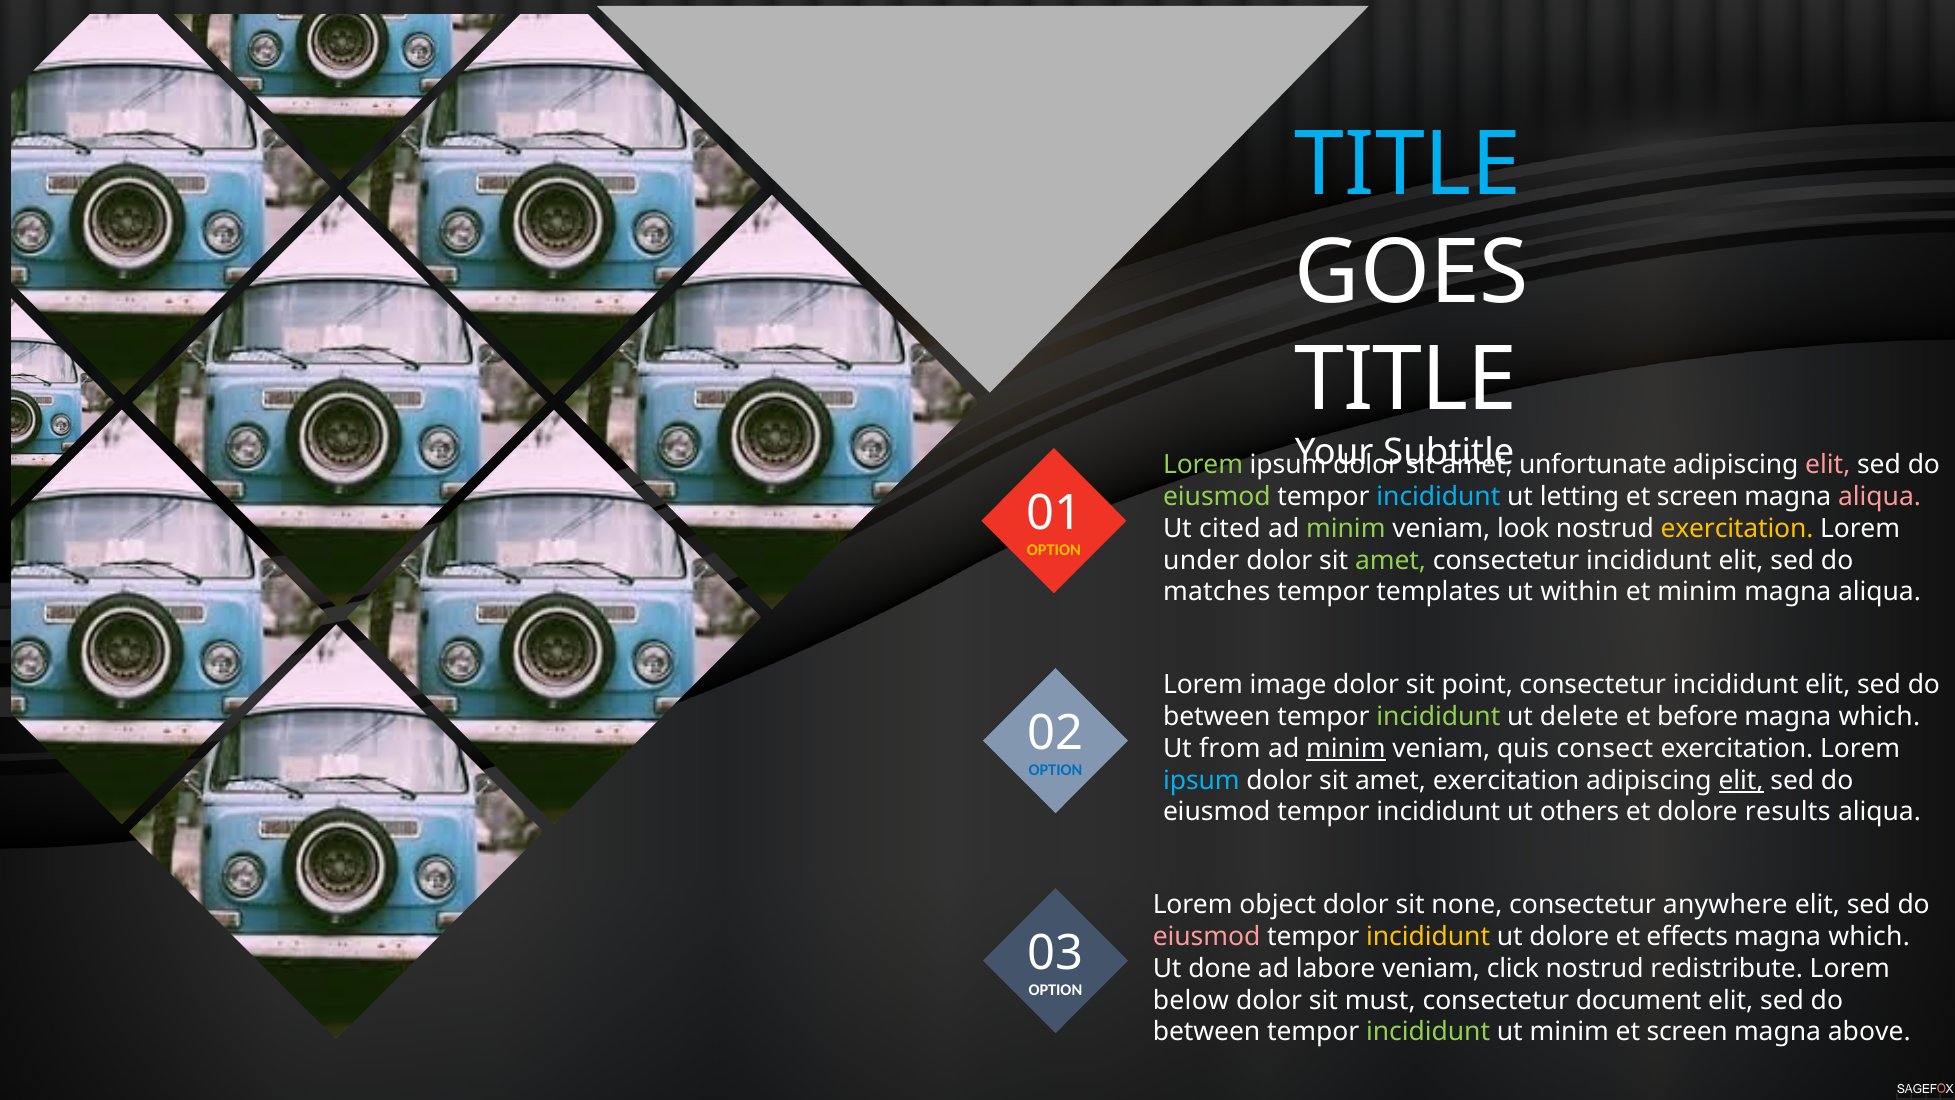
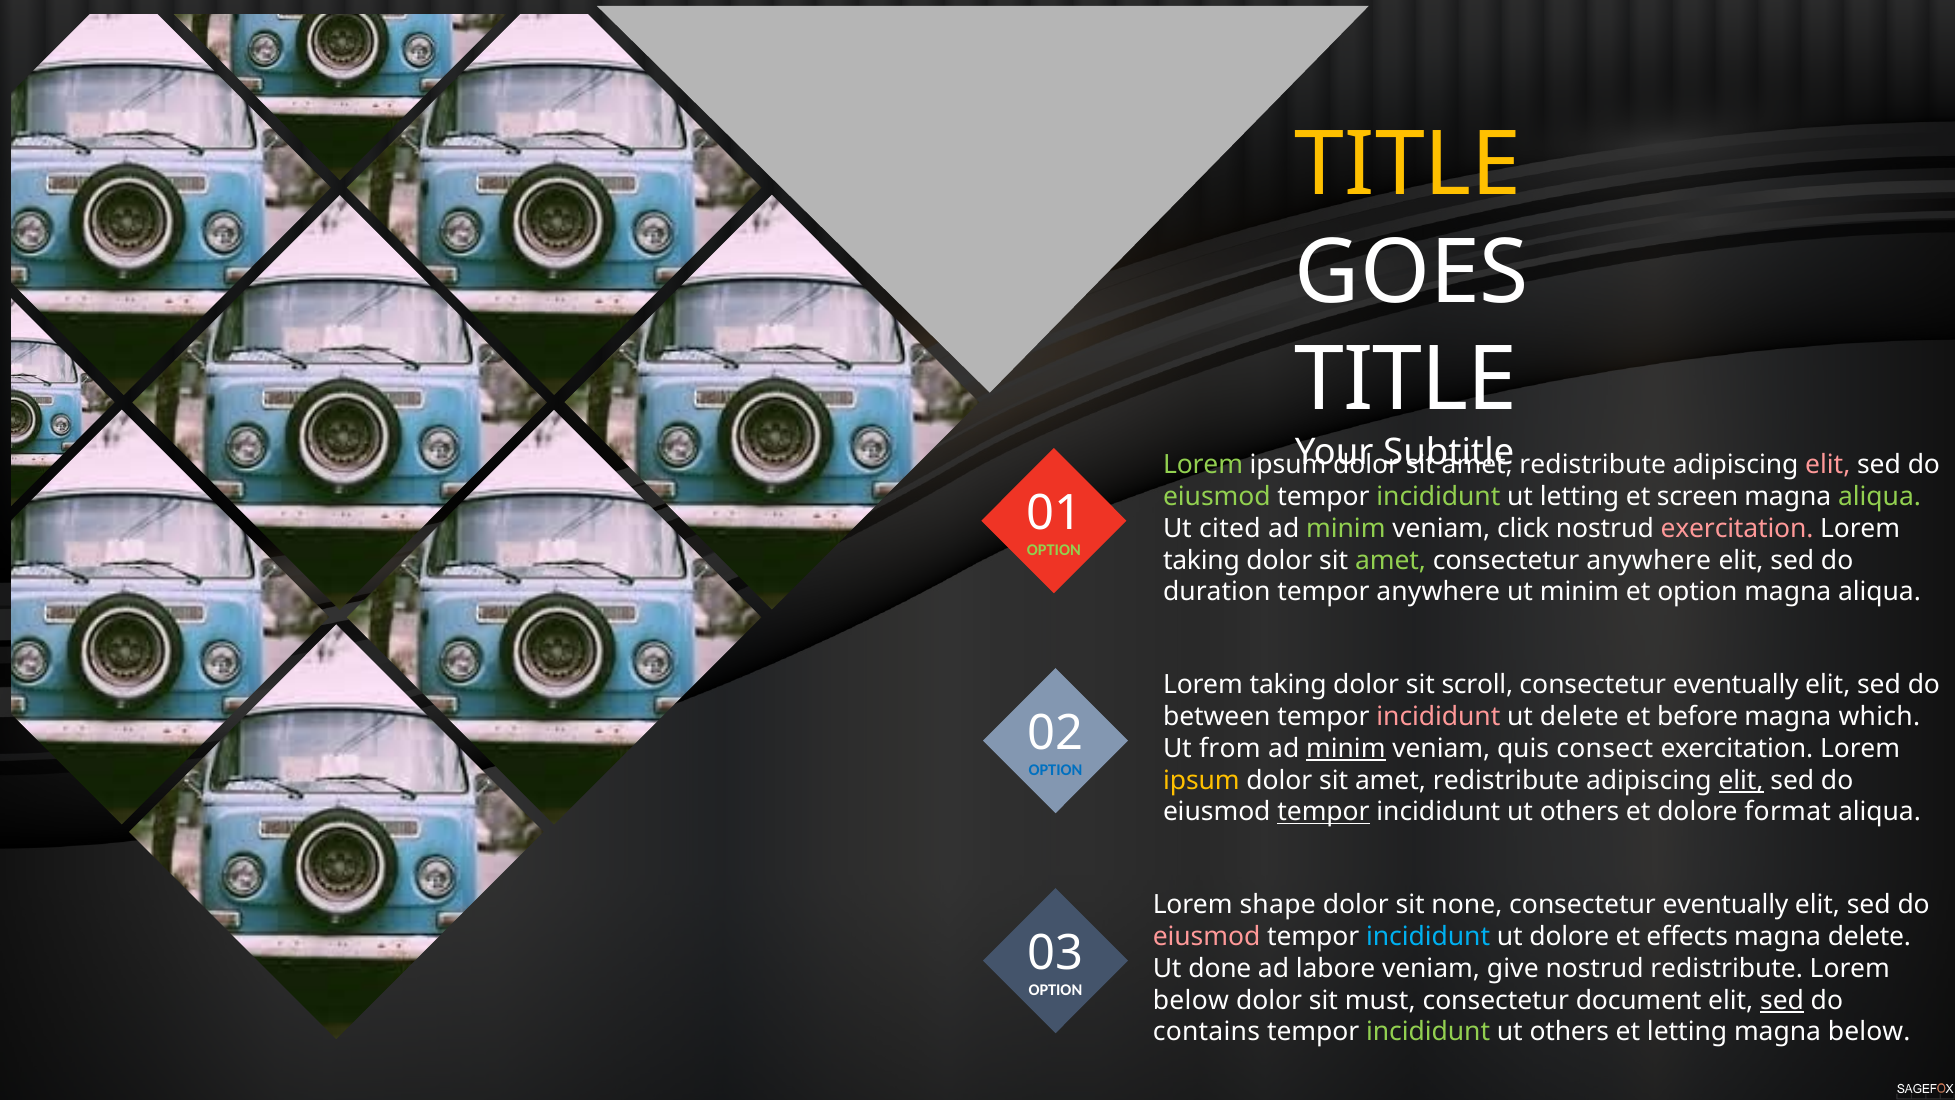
TITLE colour: light blue -> yellow (1408, 165)
unfortunate: unfortunate -> redistribute (1593, 465)
incididunt colour: light blue -> light green (1438, 497)
aliqua colour: pink -> light green (1880, 497)
look: look -> click (1523, 528)
exercitation colour: yellow -> pink (1737, 528)
OPTION colour: yellow -> light green (1054, 550)
under: under -> taking (1201, 560)
incididunt: incididunt -> anywhere (1649, 560)
matches: matches -> duration (1217, 592)
tempor templates: templates -> anywhere (1438, 592)
ut within: within -> minim (1580, 592)
et minim: minim -> option (1697, 592)
image: image -> taking (1288, 685)
point: point -> scroll (1477, 685)
incididunt: incididunt -> eventually (1736, 685)
incididunt colour: light green -> pink (1438, 717)
ipsum colour: light blue -> yellow (1201, 780)
exercitation: exercitation -> redistribute (1506, 780)
tempor underline: none -> present (1324, 812)
results: results -> format (1788, 812)
object: object -> shape (1278, 905)
anywhere: anywhere -> eventually (1725, 905)
incididunt colour: yellow -> light blue (1428, 937)
which: which -> delete (1869, 937)
click: click -> give (1513, 968)
sed underline: none -> present (1782, 1000)
between: between -> contains (1206, 1032)
minim: minim -> others (1569, 1032)
screen: screen -> letting (1687, 1032)
magna above: above -> below (1869, 1032)
